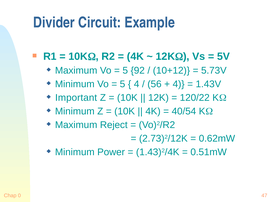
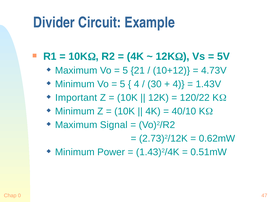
92: 92 -> 21 (138, 71)
5.73V: 5.73V -> 4.73V (214, 71)
56: 56 -> 30 (154, 84)
40/54: 40/54 -> 40/10 (184, 112)
Reject: Reject -> Signal (114, 125)
